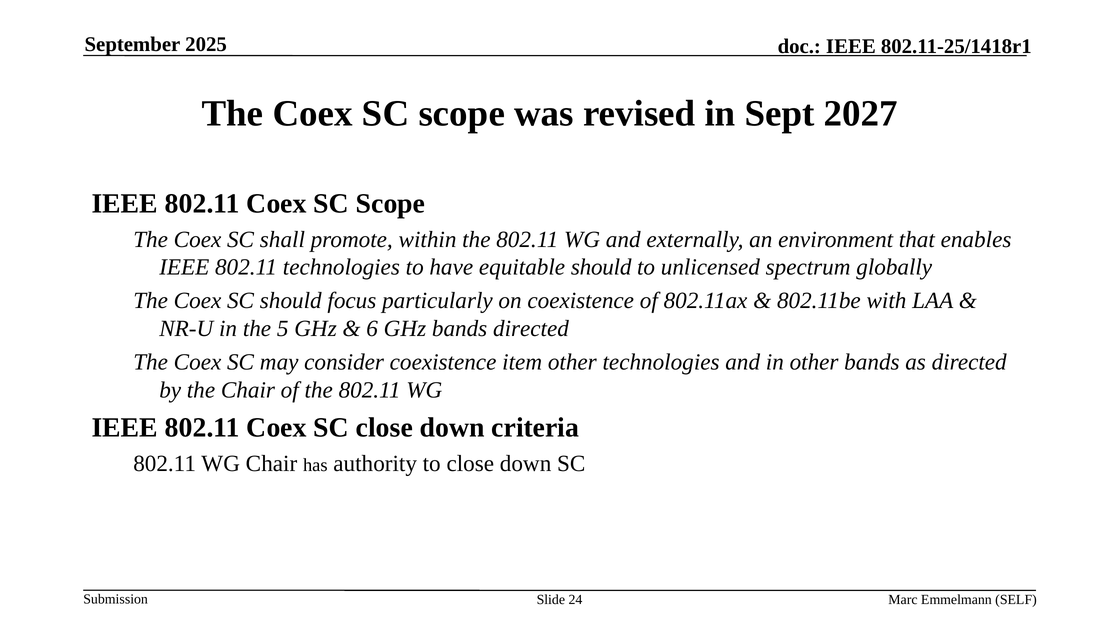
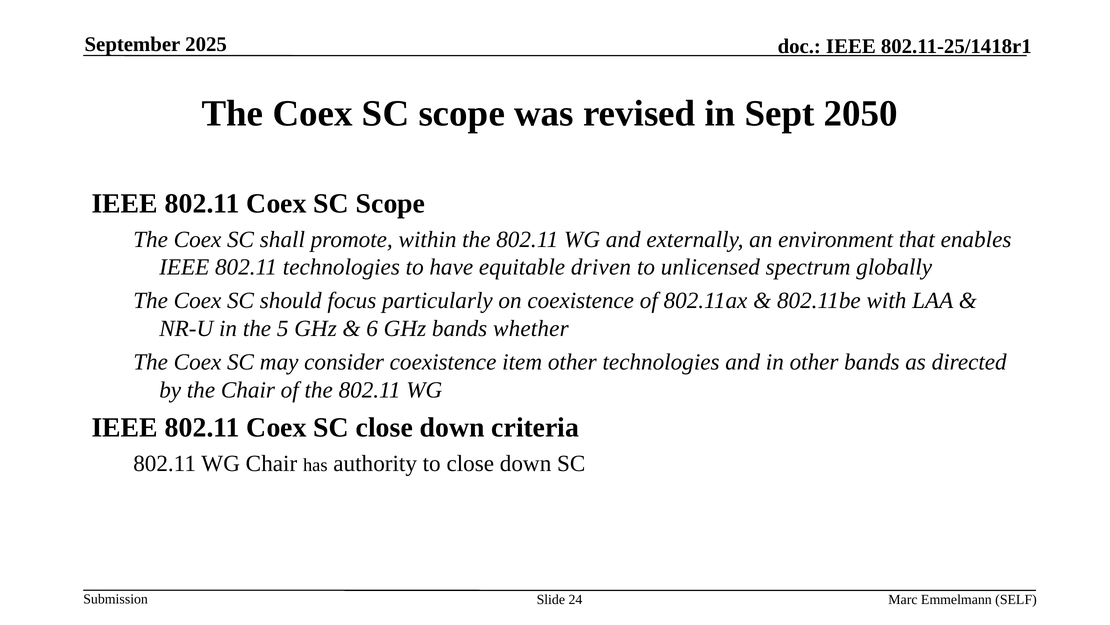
2027: 2027 -> 2050 (861, 113)
equitable should: should -> driven (601, 267)
bands directed: directed -> whether (531, 328)
